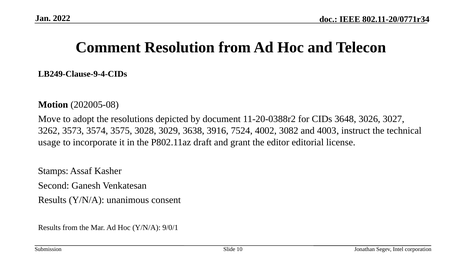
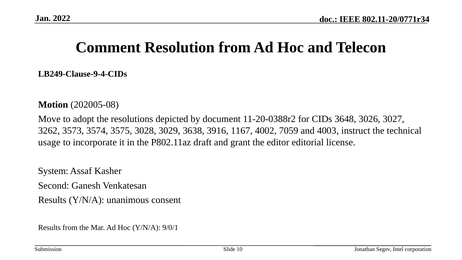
7524: 7524 -> 1167 (242, 131)
3082: 3082 -> 7059 (289, 131)
Stamps: Stamps -> System (53, 171)
